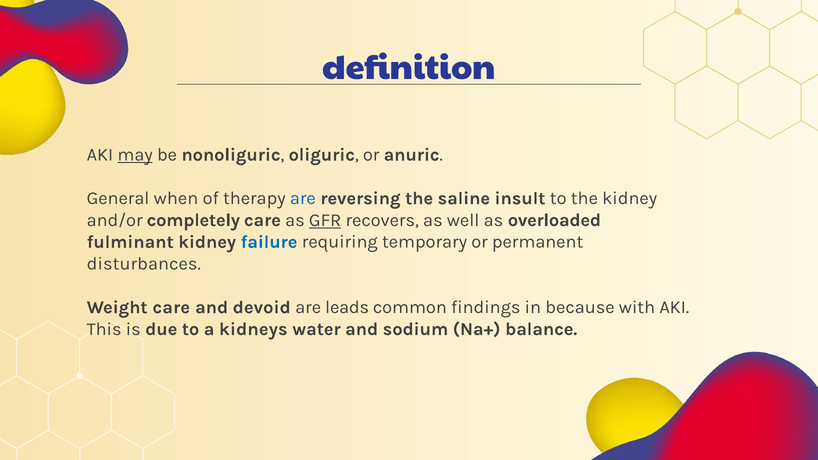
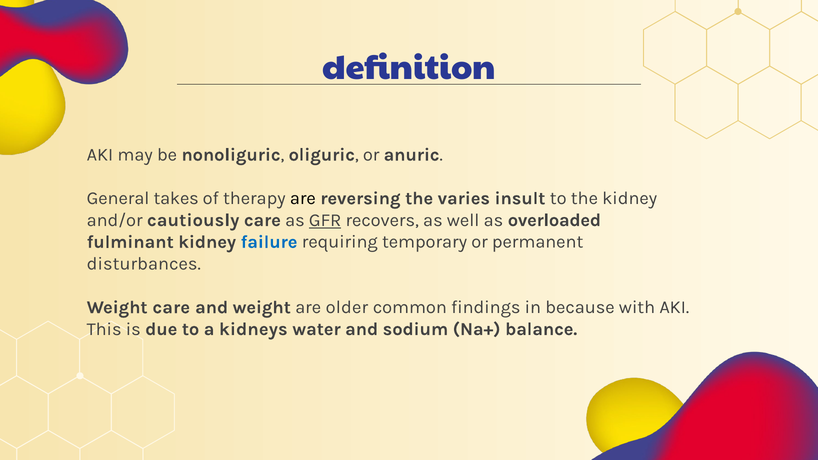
may underline: present -> none (135, 155)
when: when -> takes (176, 198)
are colour: blue -> black (303, 198)
saline: saline -> varies (464, 198)
completely: completely -> cautiously (193, 220)
and devoid: devoid -> weight (262, 307)
leads: leads -> older (347, 307)
